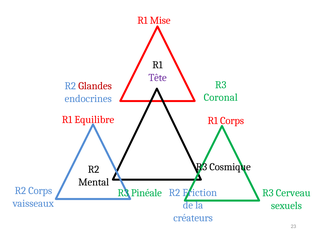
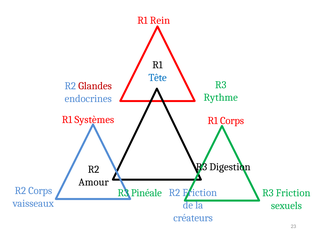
Mise: Mise -> Rein (160, 20)
Tête colour: purple -> blue (158, 77)
Coronal: Coronal -> Rythme (221, 97)
Equilibre: Equilibre -> Systèmes (94, 119)
Cosmique: Cosmique -> Digestion (230, 166)
Mental: Mental -> Amour (94, 181)
R3 Cerveau: Cerveau -> Friction (293, 192)
